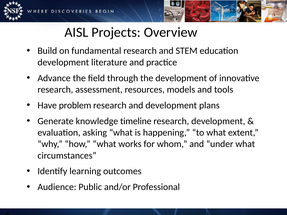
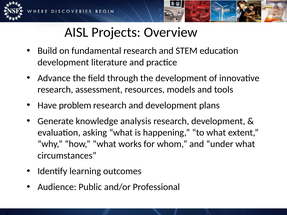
timeline: timeline -> analysis (136, 121)
